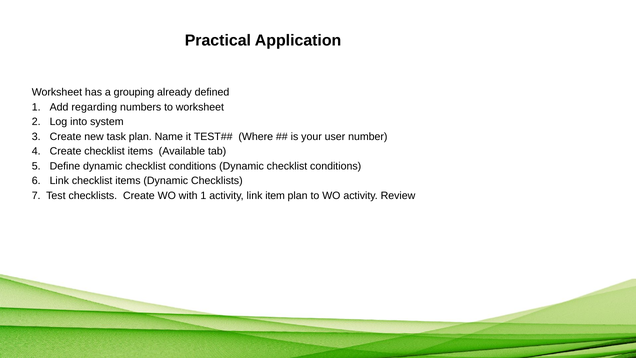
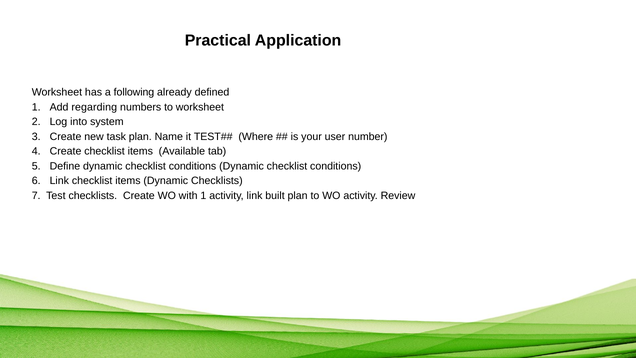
grouping: grouping -> following (134, 92)
item: item -> built (275, 196)
